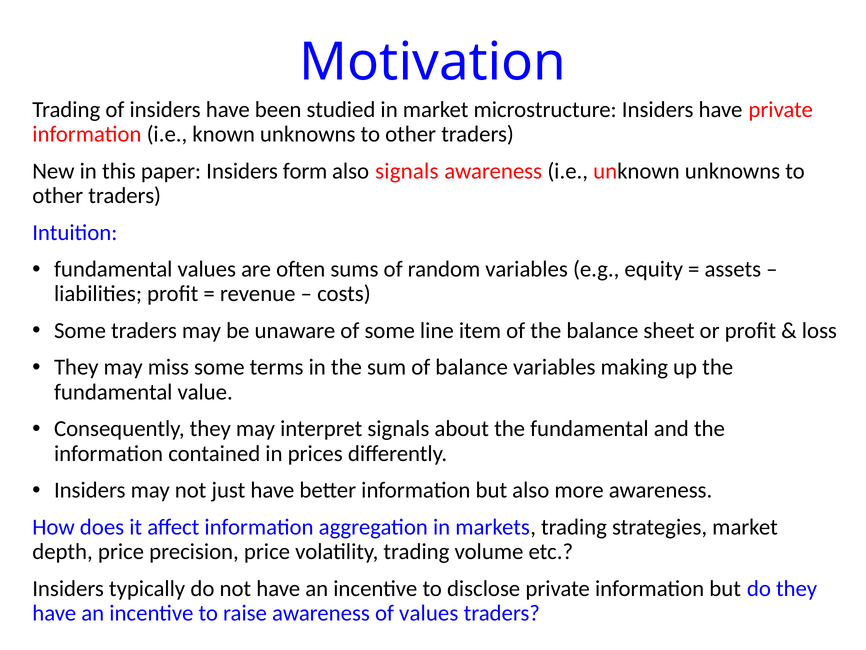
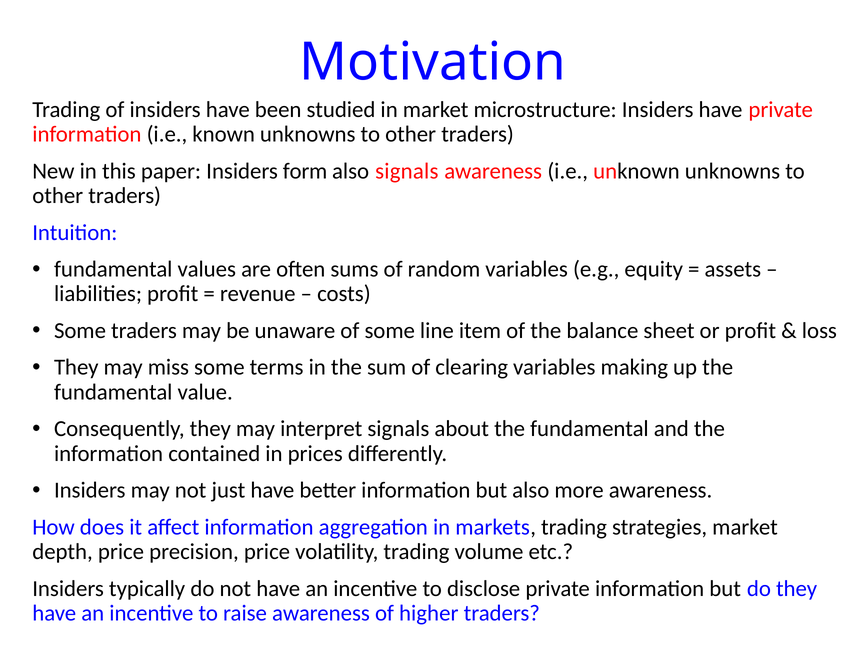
of balance: balance -> clearing (472, 367)
of values: values -> higher (429, 613)
